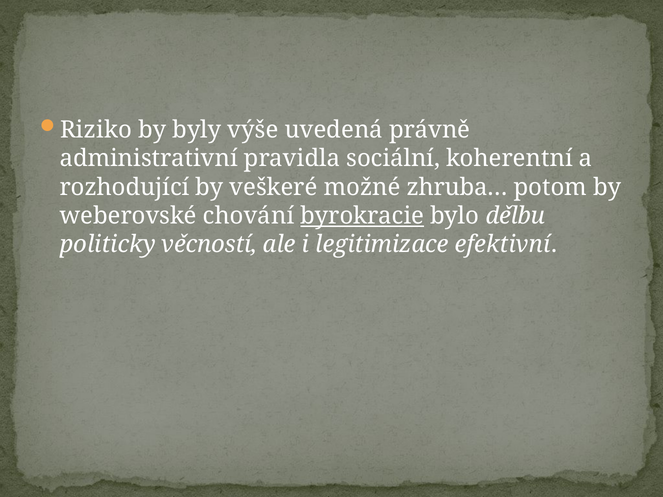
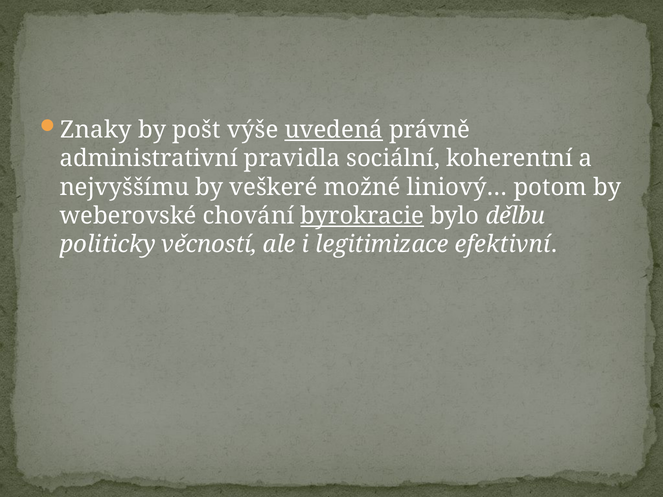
Riziko: Riziko -> Znaky (96, 130)
byly: byly -> pošt (197, 130)
uvedená underline: none -> present (334, 130)
rozhodující: rozhodující -> nejvyššímu (124, 187)
zhruba…: zhruba… -> liniový… (457, 187)
